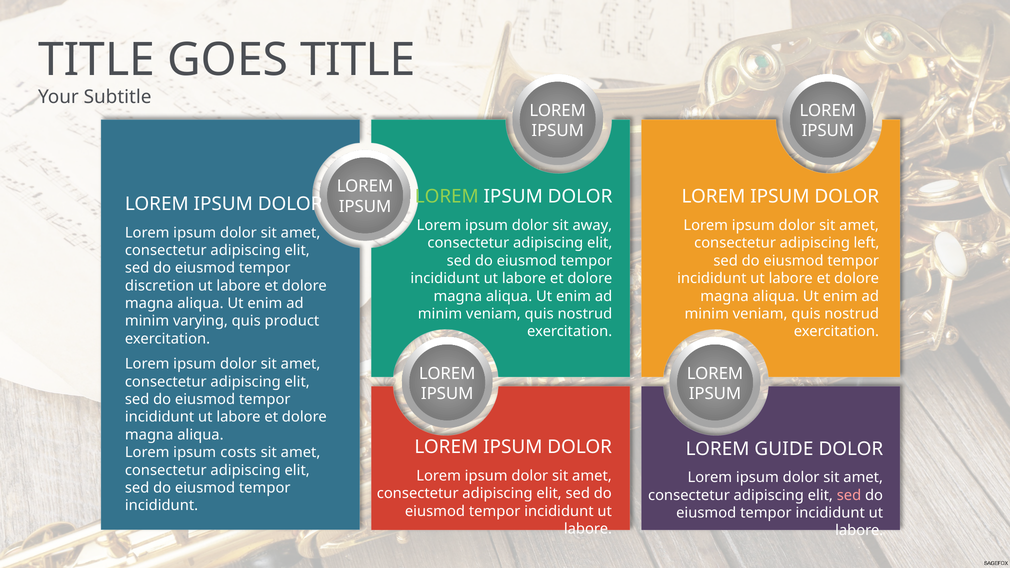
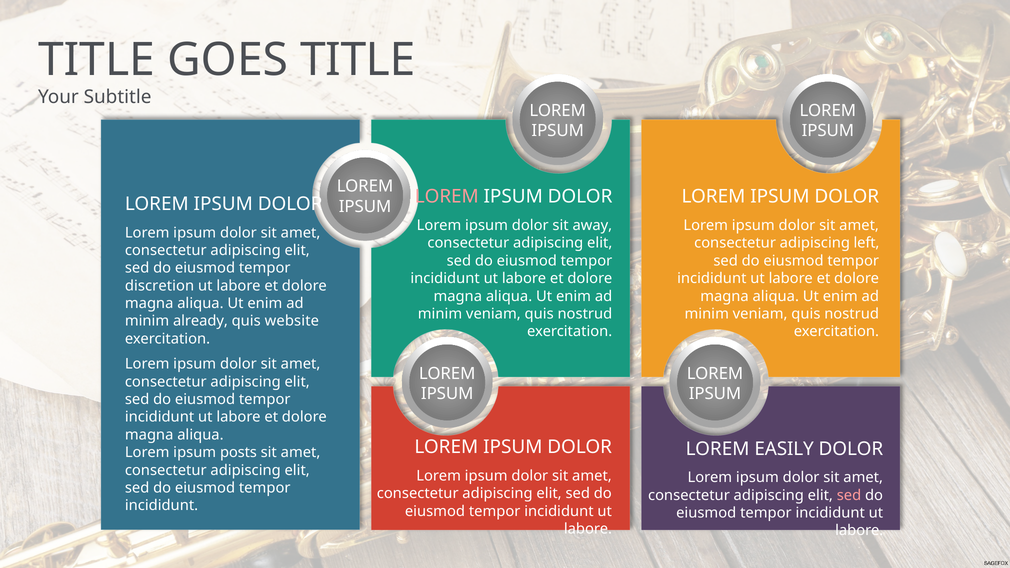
LOREM colour: light green -> pink (447, 197)
varying: varying -> already (200, 321)
product: product -> website (292, 321)
GUIDE: GUIDE -> EASILY (784, 449)
costs: costs -> posts (238, 453)
